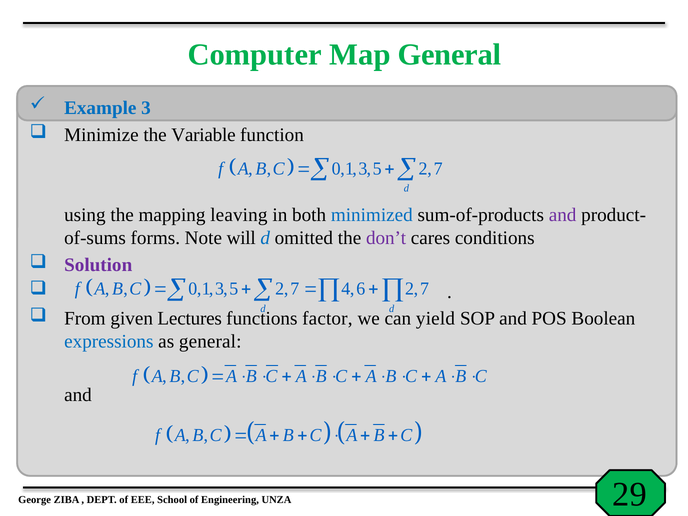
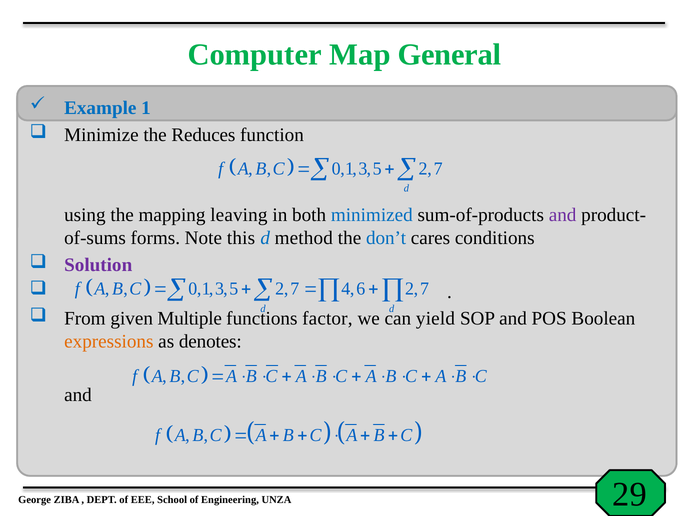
3: 3 -> 1 (146, 108)
Variable: Variable -> Reduces (203, 135)
will: will -> this (241, 238)
omitted: omitted -> method (304, 238)
don’t colour: purple -> blue (386, 238)
Lectures: Lectures -> Multiple (190, 319)
expressions colour: blue -> orange (109, 341)
as general: general -> denotes (210, 341)
